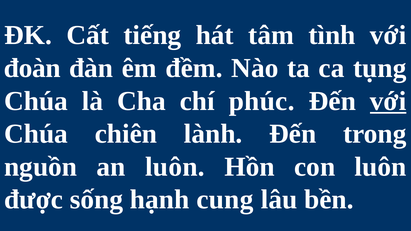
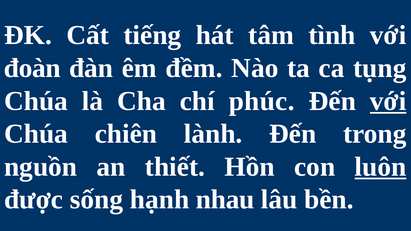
an luôn: luôn -> thiết (175, 167)
luôn underline: none -> present (381, 167)
cung: cung -> nhau (225, 200)
